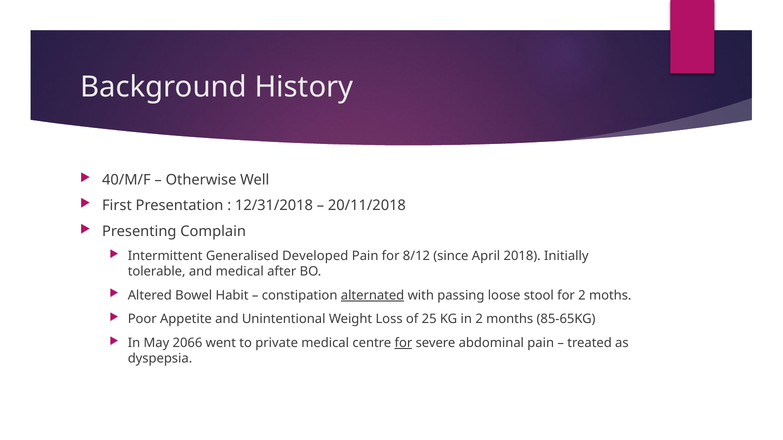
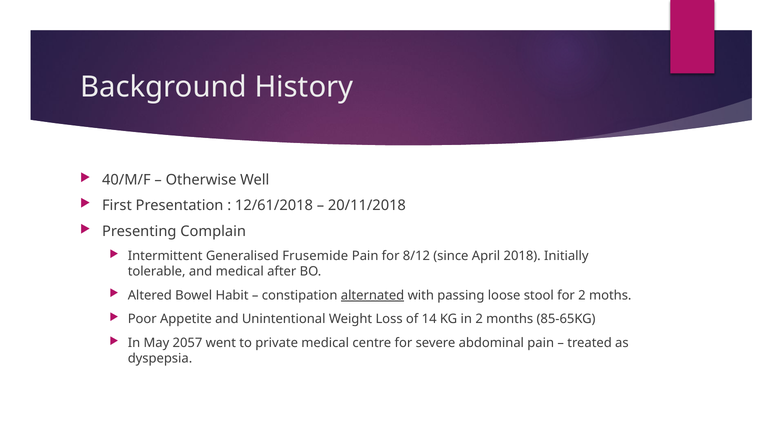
12/31/2018: 12/31/2018 -> 12/61/2018 (274, 206)
Developed: Developed -> Frusemide (315, 256)
25: 25 -> 14 (429, 319)
2066: 2066 -> 2057 (187, 343)
for underline: present -> none (403, 343)
